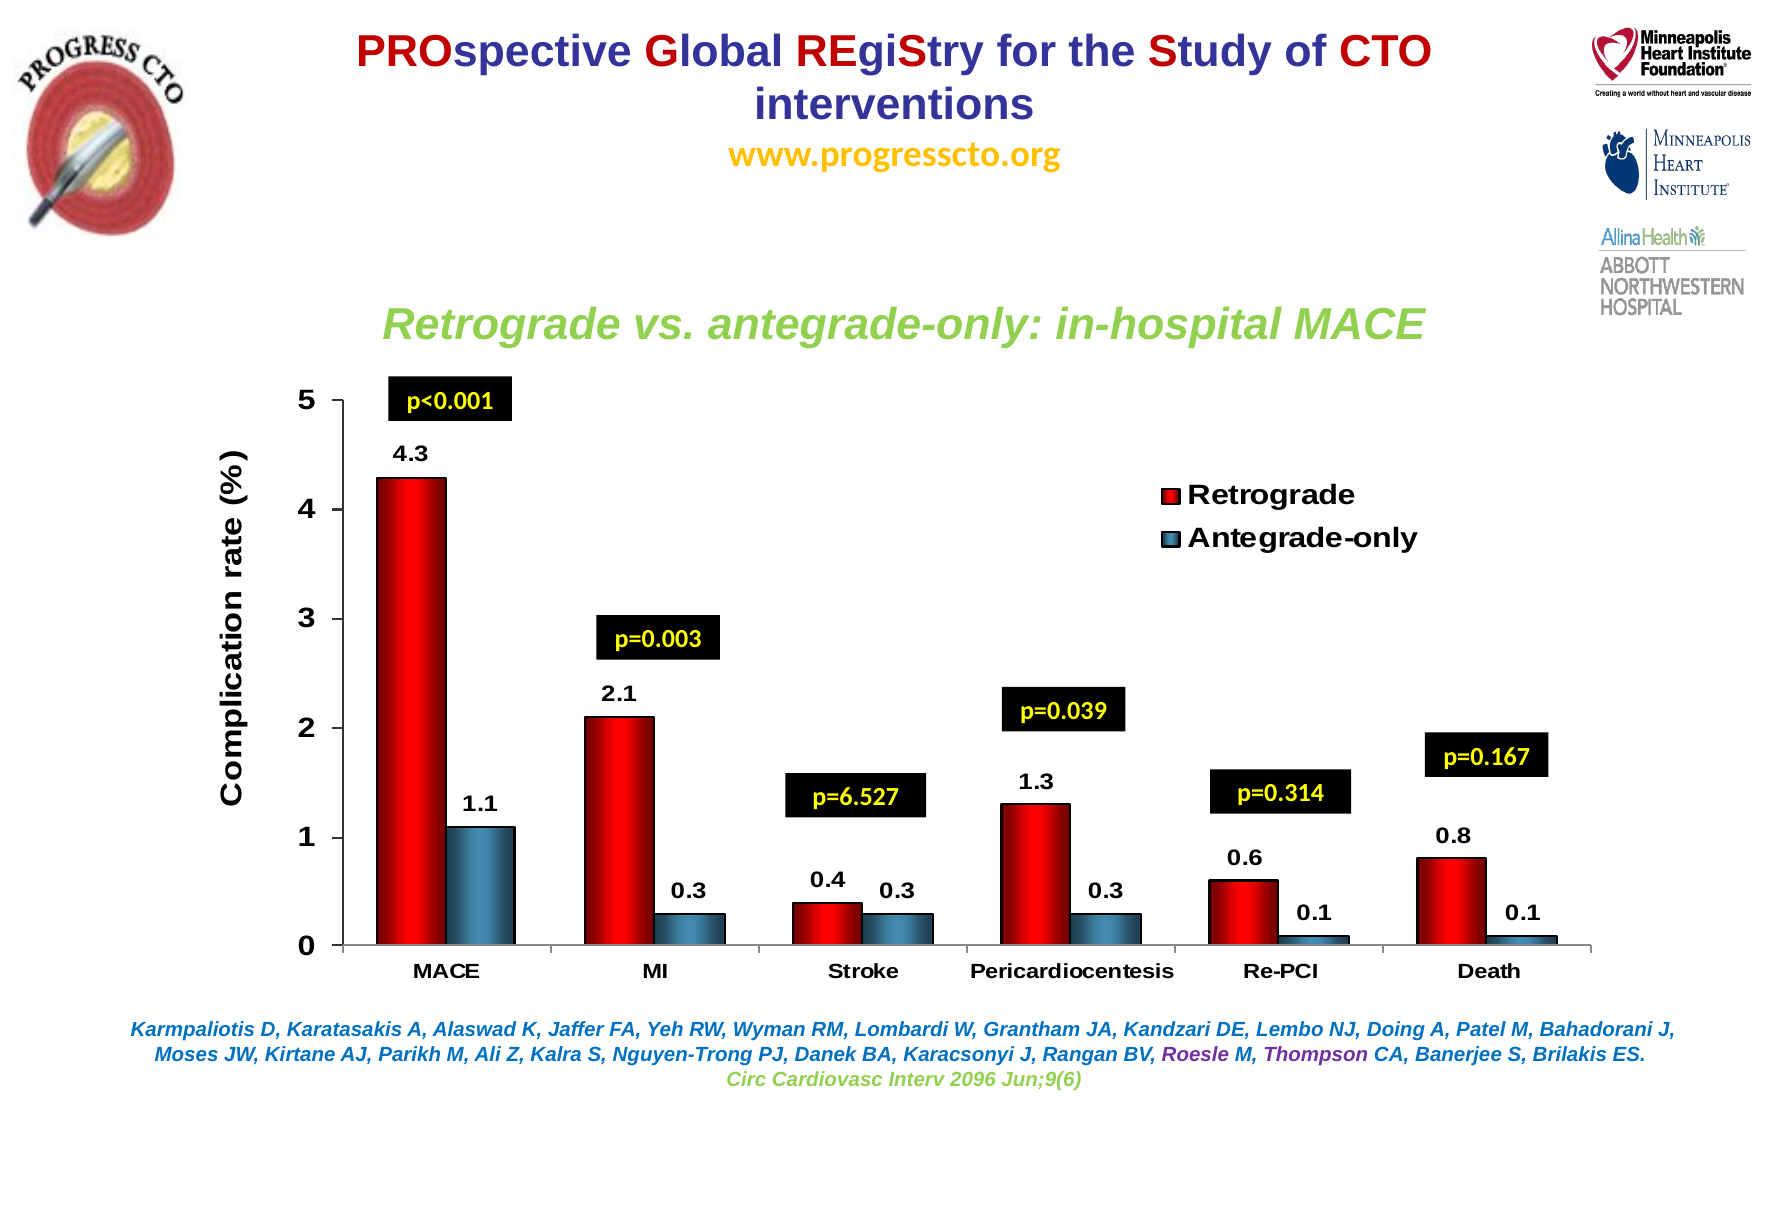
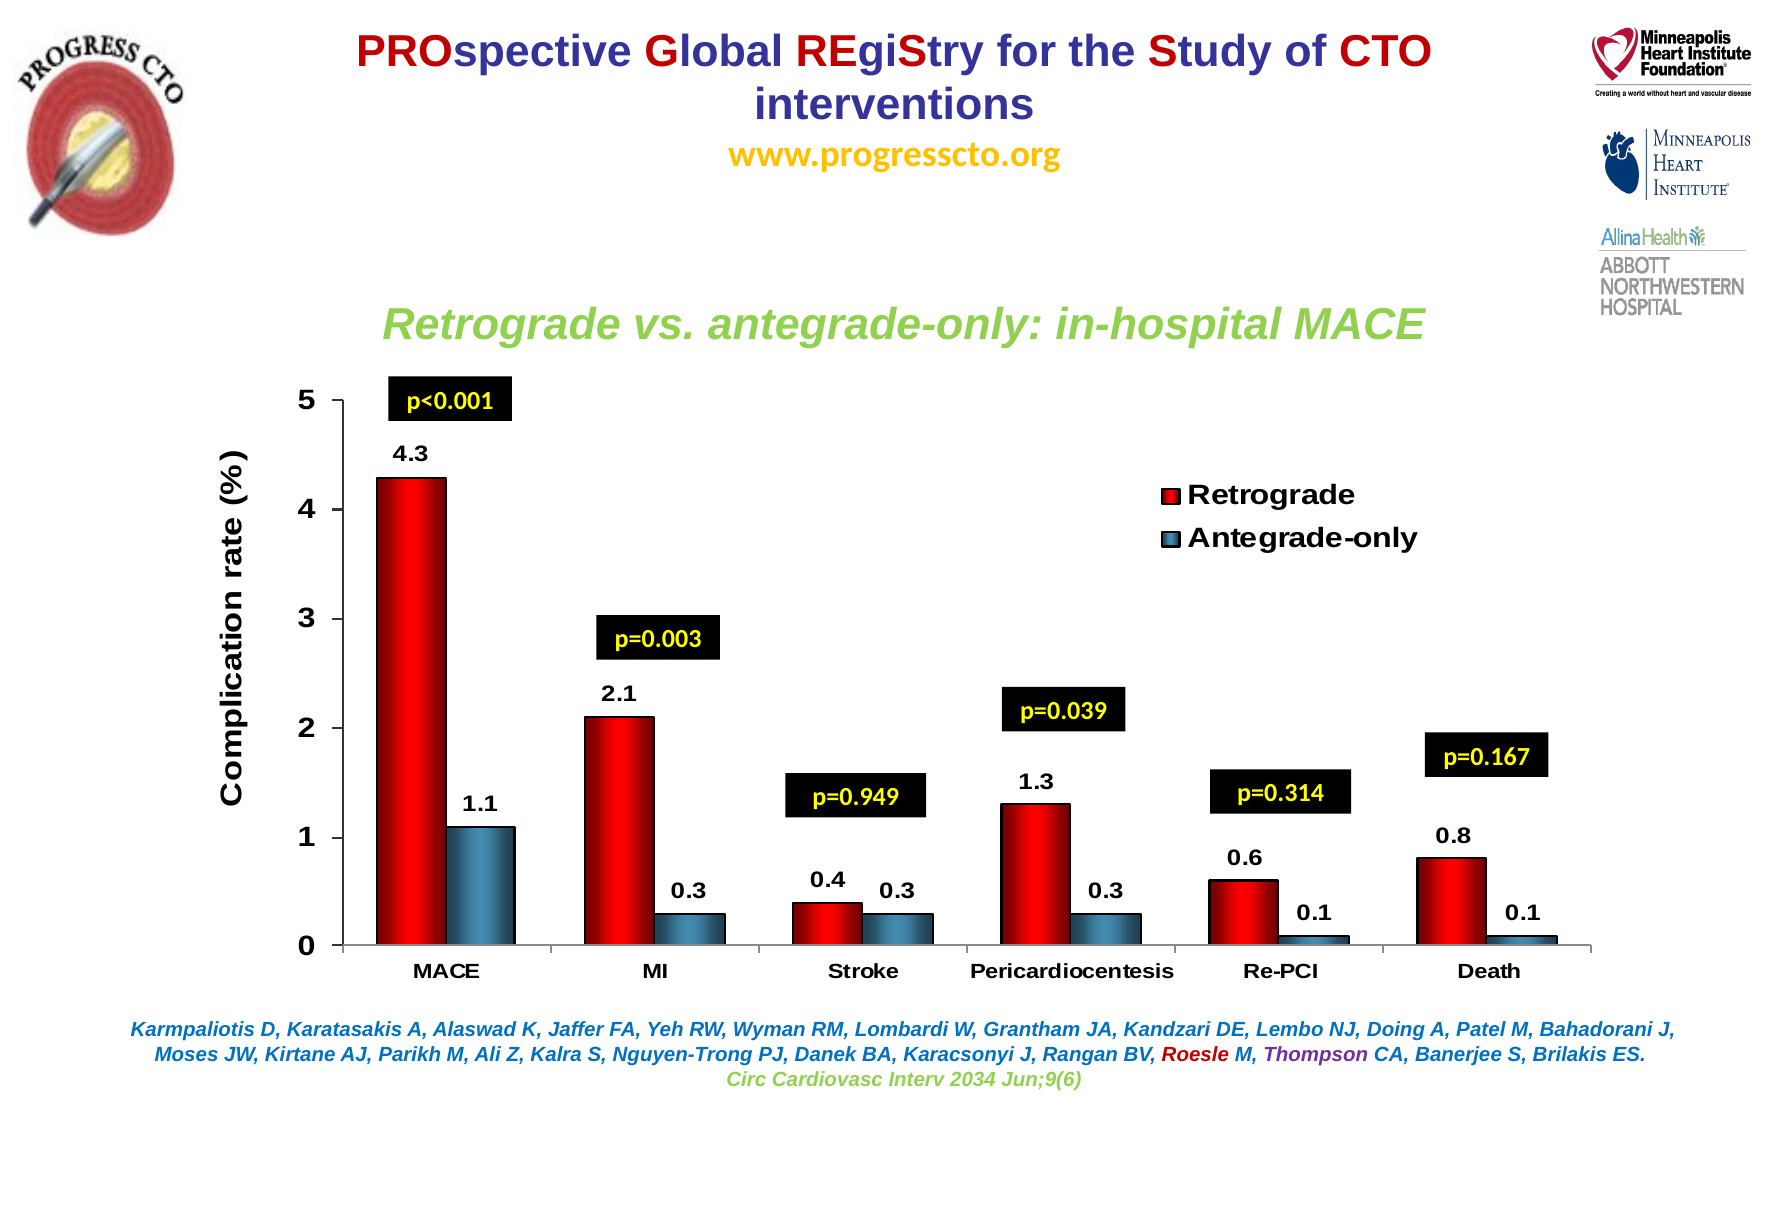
p=6.527: p=6.527 -> p=0.949 (856, 797)
Roesle colour: purple -> red (1195, 1055)
2096: 2096 -> 2034 (973, 1080)
